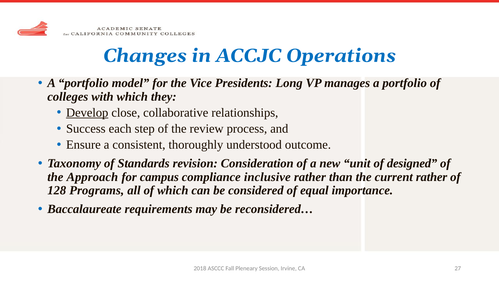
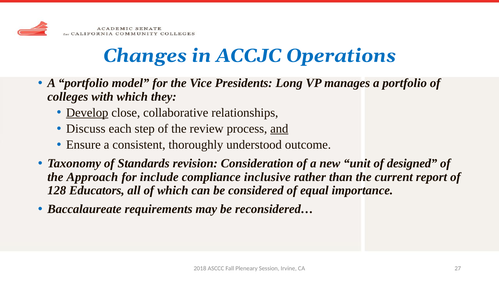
Success: Success -> Discuss (86, 129)
and underline: none -> present (279, 129)
campus: campus -> include (159, 177)
current rather: rather -> report (431, 177)
Programs: Programs -> Educators (97, 190)
